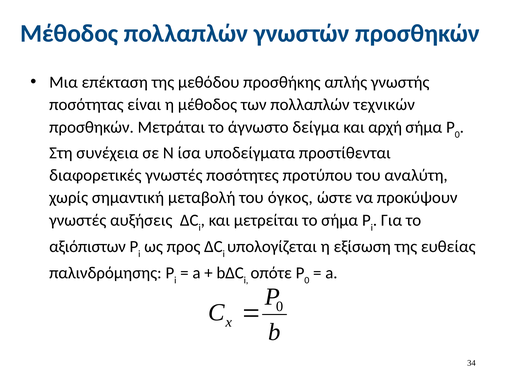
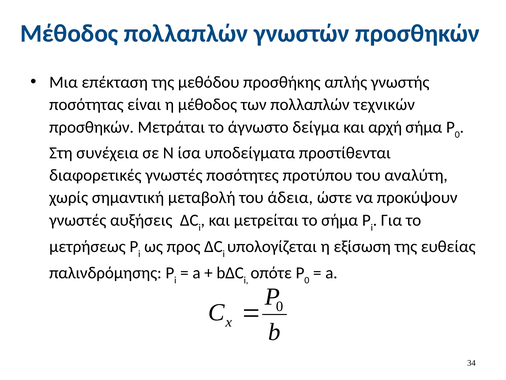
όγκος: όγκος -> άδεια (290, 197)
αξιόπιστων: αξιόπιστων -> μετρήσεως (87, 246)
